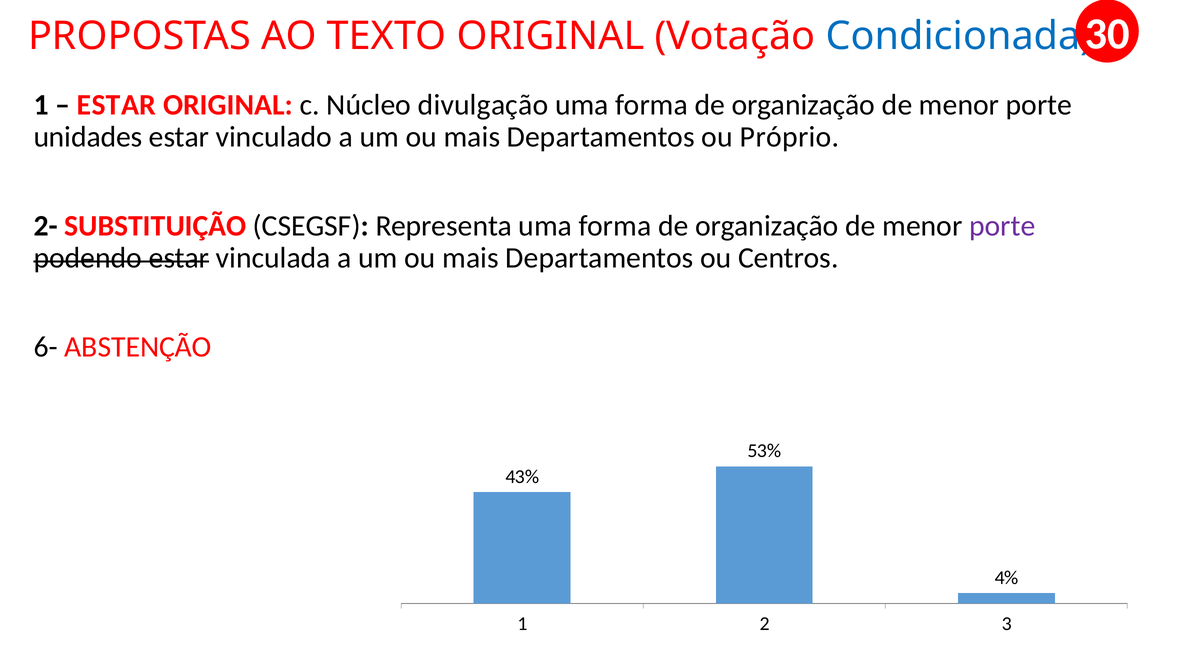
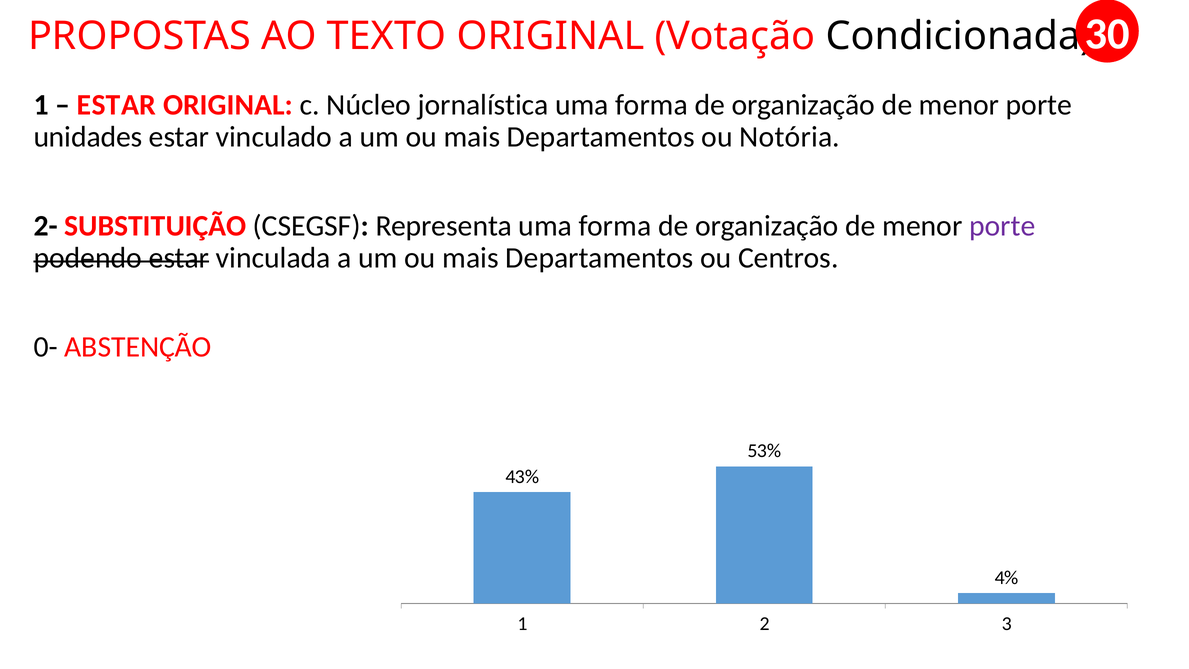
Condicionada colour: blue -> black (959, 36)
divulgação: divulgação -> jornalística (483, 105)
Próprio: Próprio -> Notória (790, 137)
6-: 6- -> 0- (46, 347)
